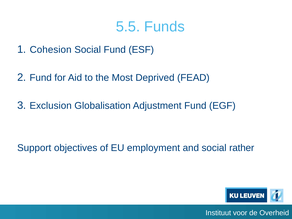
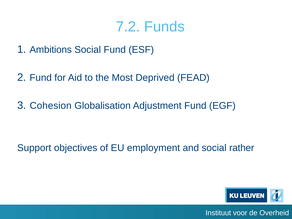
5.5: 5.5 -> 7.2 (128, 27)
Cohesion: Cohesion -> Ambitions (51, 50)
Exclusion: Exclusion -> Cohesion (51, 106)
